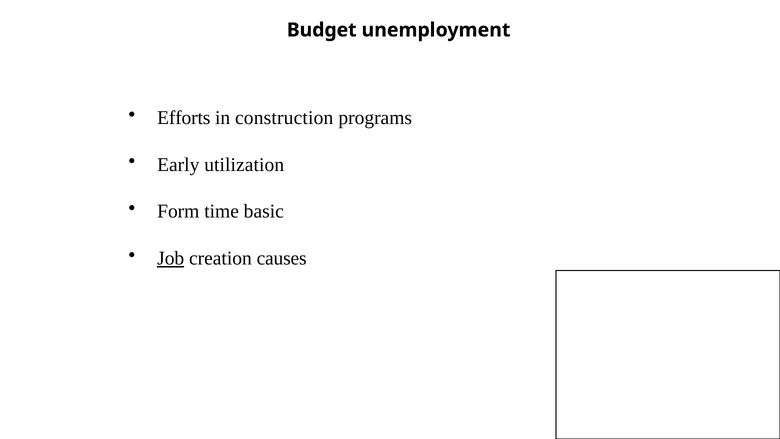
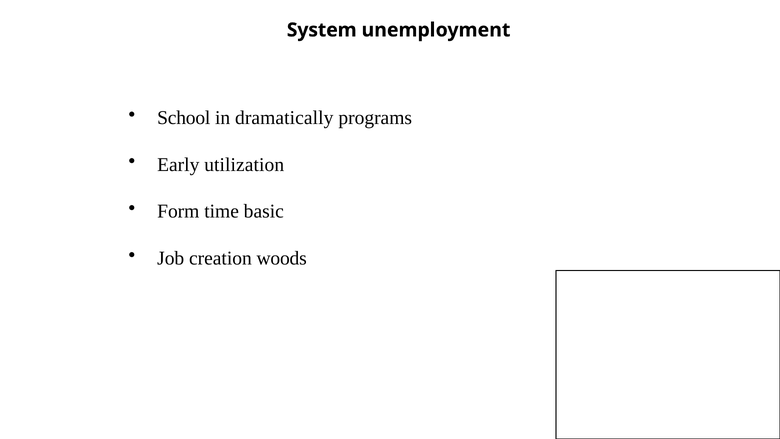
Budget: Budget -> System (322, 30)
Efforts: Efforts -> School (184, 118)
construction: construction -> dramatically (284, 118)
Job underline: present -> none (171, 258)
causes: causes -> woods (282, 258)
